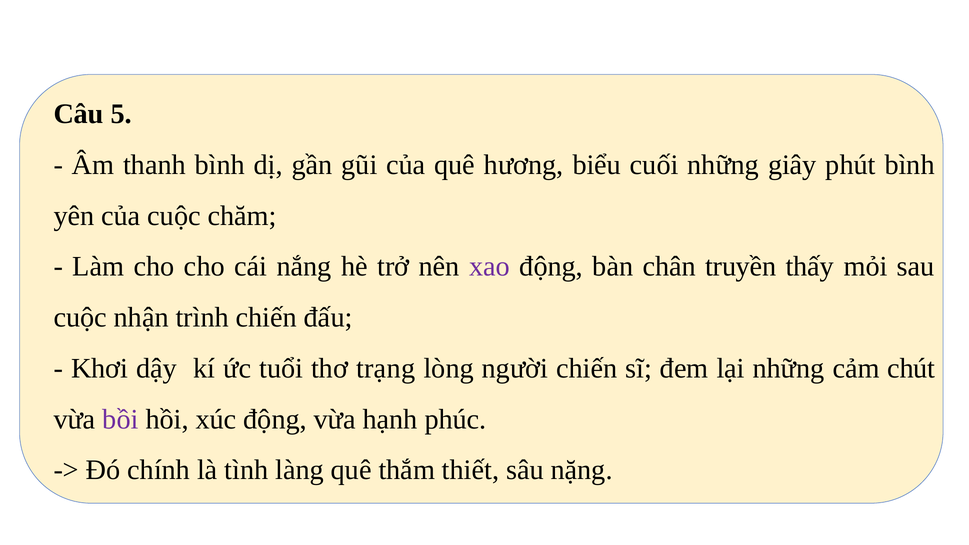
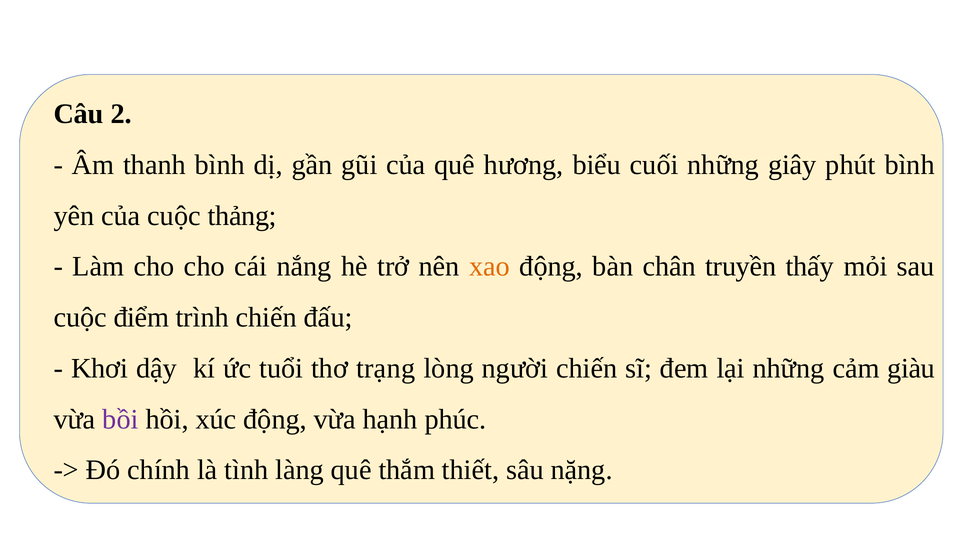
5: 5 -> 2 (121, 114)
chăm: chăm -> thảng (242, 216)
xao colour: purple -> orange (490, 267)
nhận: nhận -> điểm (141, 318)
chút: chút -> giàu (911, 368)
